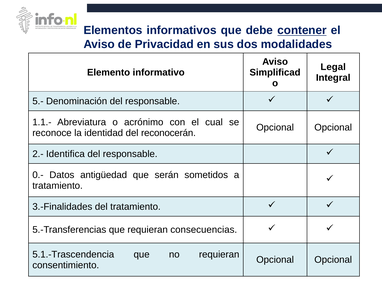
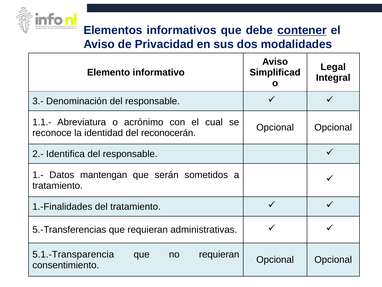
5.-: 5.- -> 3.- (38, 101)
0.-: 0.- -> 1.- (38, 175)
antigüedad: antigüedad -> mantengan (104, 175)
3.-Finalidades: 3.-Finalidades -> 1.-Finalidades (62, 206)
consecuencias: consecuencias -> administrativas (204, 229)
5.1.-Trascendencia: 5.1.-Trascendencia -> 5.1.-Transparencia (73, 254)
